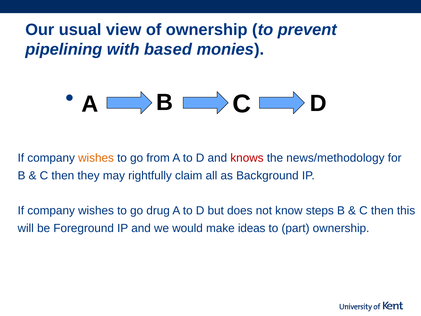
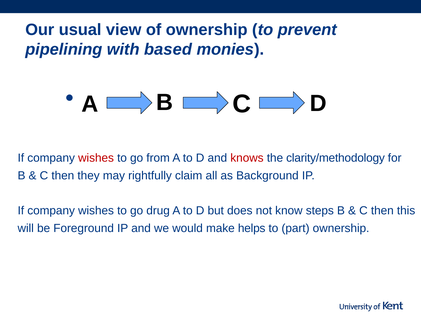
wishes colour: orange -> red (96, 158)
news/methodology: news/methodology -> clarity/methodology (336, 158)
ideas: ideas -> helps (252, 228)
